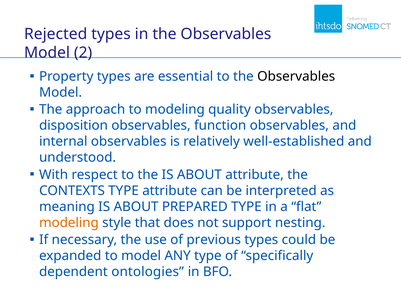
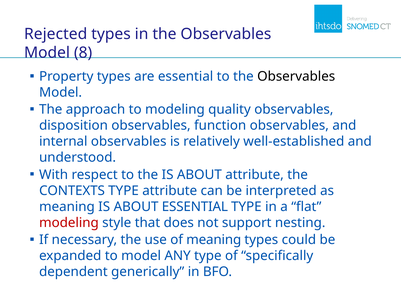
2: 2 -> 8 (83, 53)
ABOUT PREPARED: PREPARED -> ESSENTIAL (195, 207)
modeling colour: orange -> red (69, 223)
of previous: previous -> meaning (214, 240)
ontologies: ontologies -> generically (148, 272)
